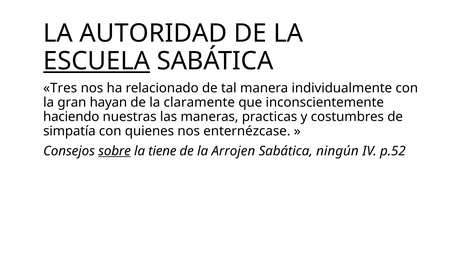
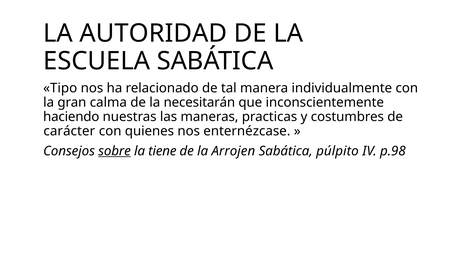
ESCUELA underline: present -> none (97, 61)
Tres: Tres -> Tipo (60, 88)
hayan: hayan -> calma (108, 102)
claramente: claramente -> necesitarán (199, 102)
simpatía: simpatía -> carácter (69, 131)
ningún: ningún -> púlpito (337, 151)
p.52: p.52 -> p.98 (393, 151)
